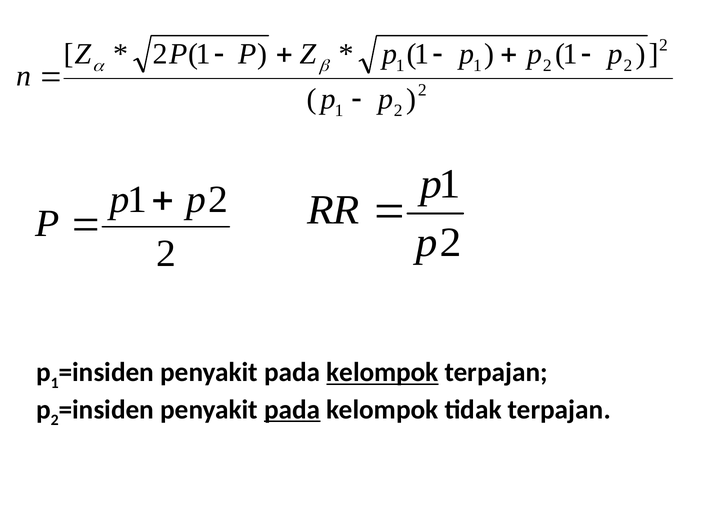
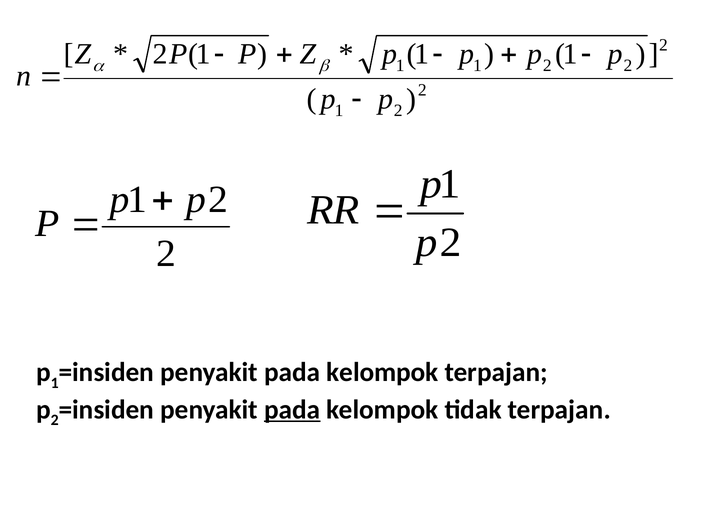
kelompok underline: present -> none (382, 373)
